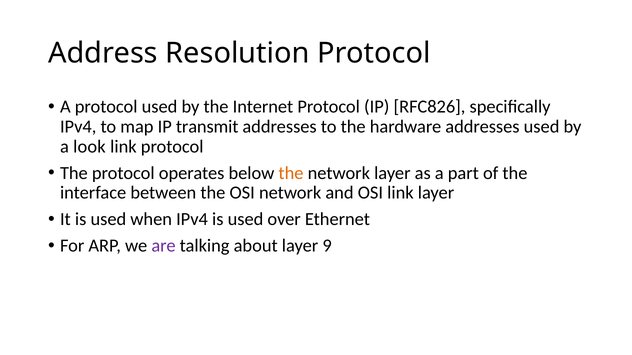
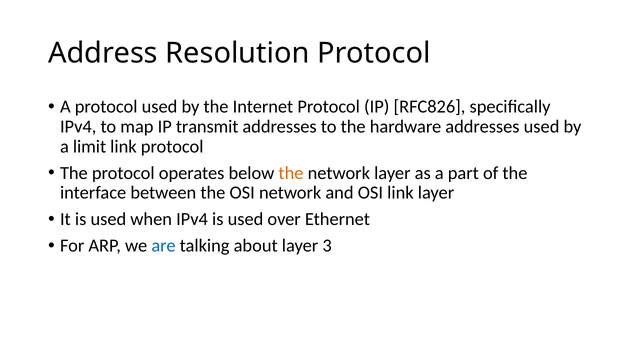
look: look -> limit (90, 147)
are colour: purple -> blue (164, 246)
9: 9 -> 3 (327, 246)
